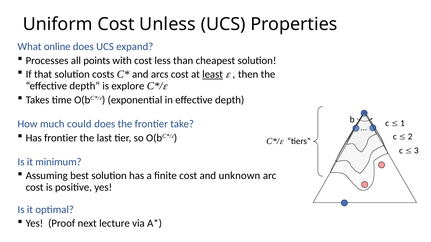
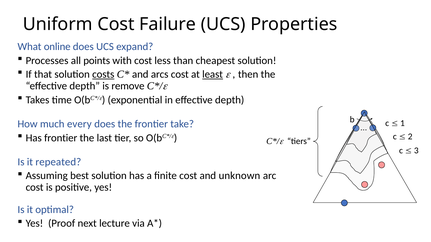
Unless: Unless -> Failure (168, 24)
costs underline: none -> present (103, 74)
explore: explore -> remove (128, 86)
could: could -> every (79, 124)
minimum: minimum -> repeated (58, 162)
